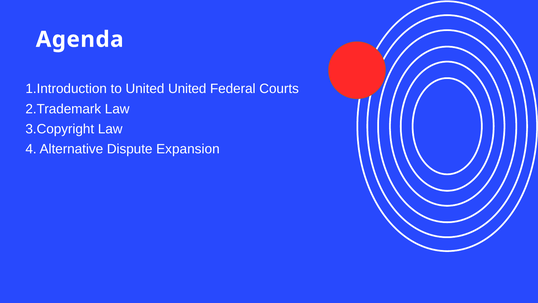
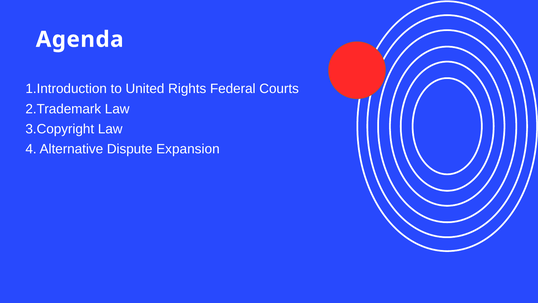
United United: United -> Rights (187, 89)
